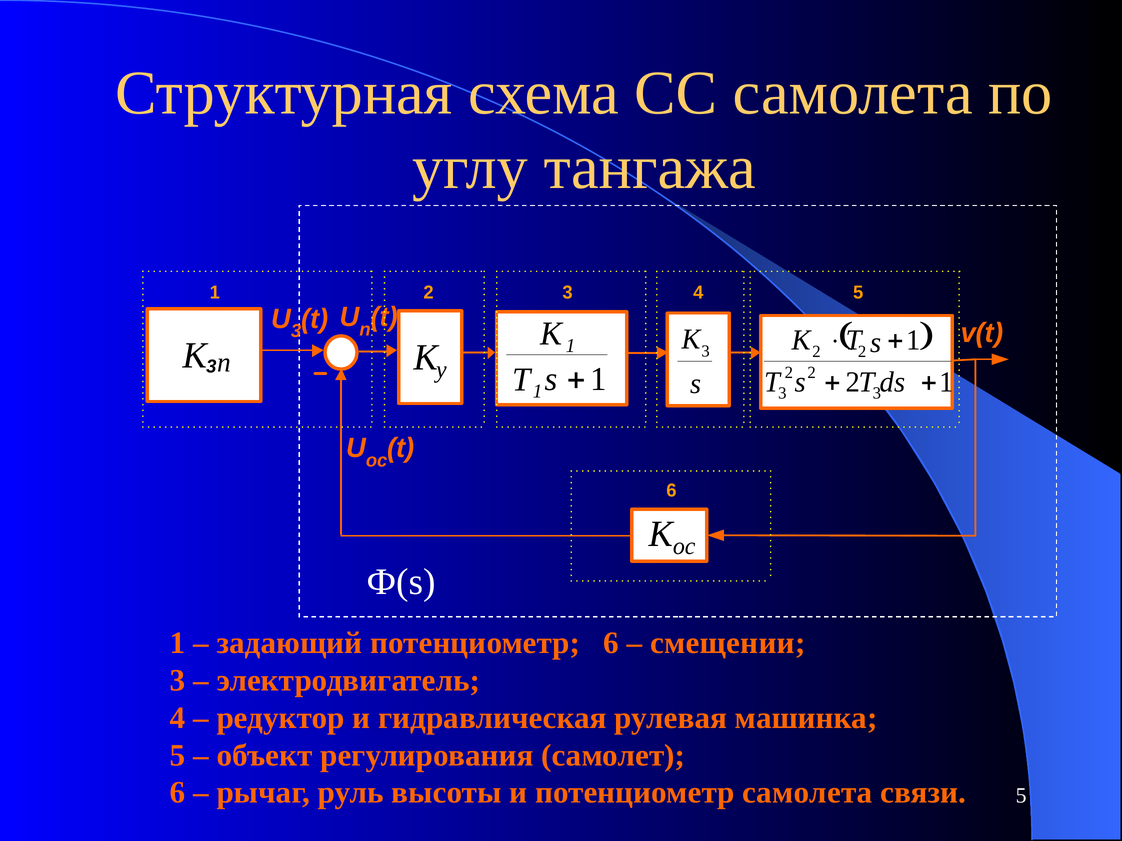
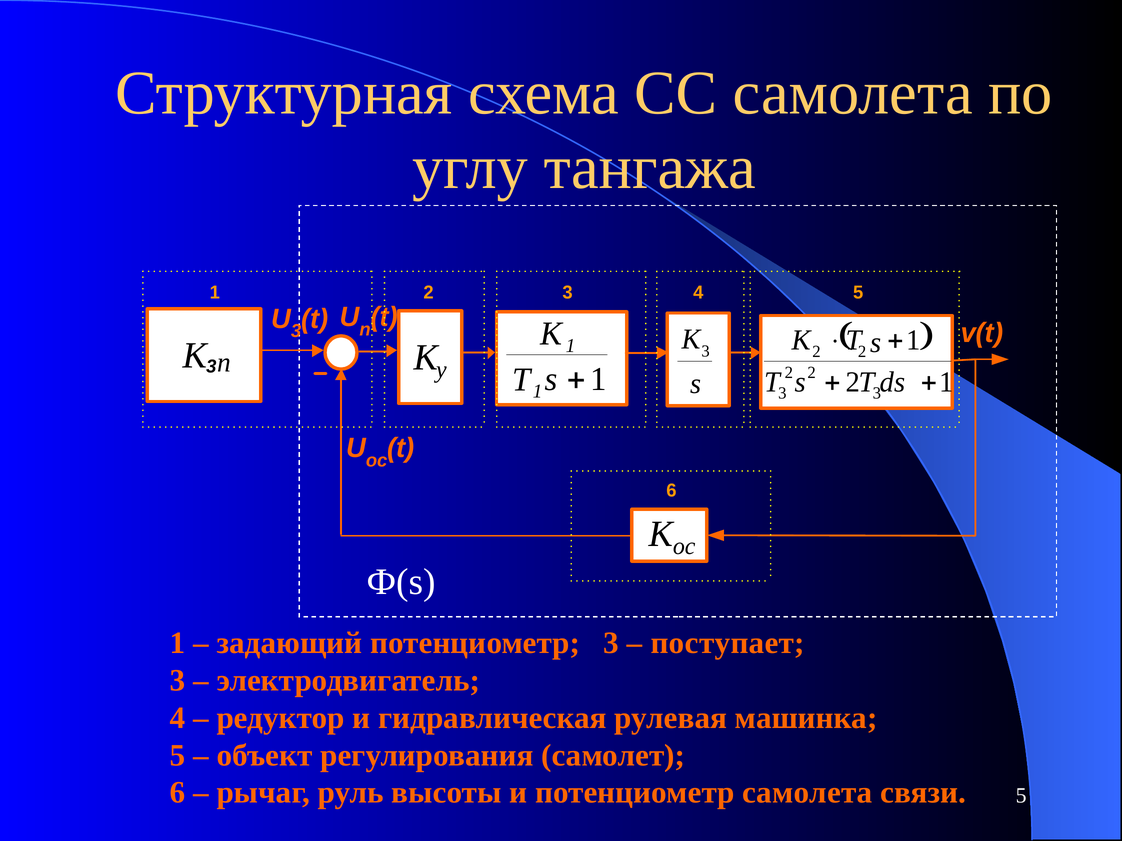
потенциометр 6: 6 -> 3 (611, 644)
смещении: смещении -> поступает (728, 644)
